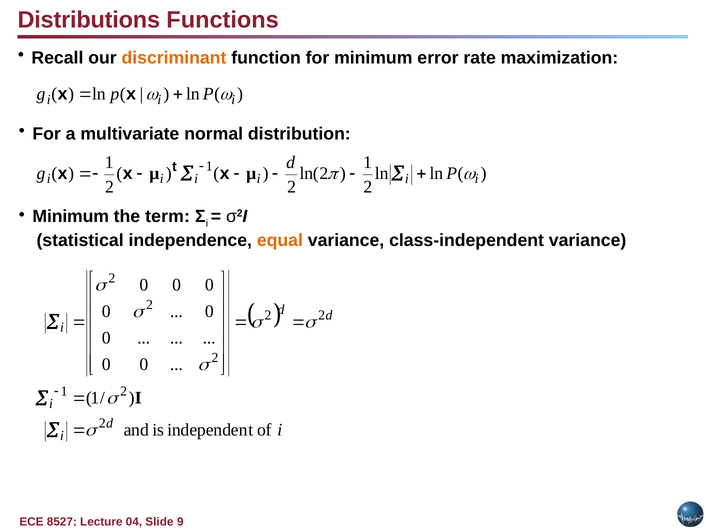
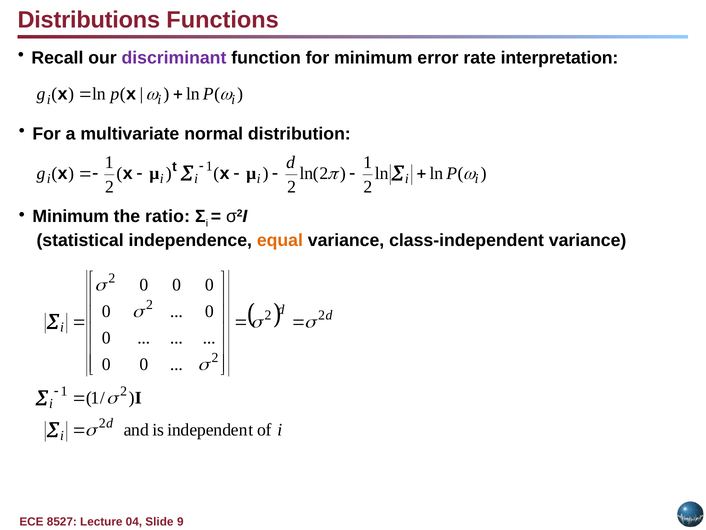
discriminant colour: orange -> purple (174, 58)
maximization: maximization -> interpretation (560, 58)
term: term -> ratio (168, 216)
